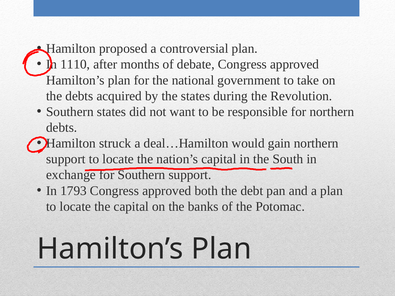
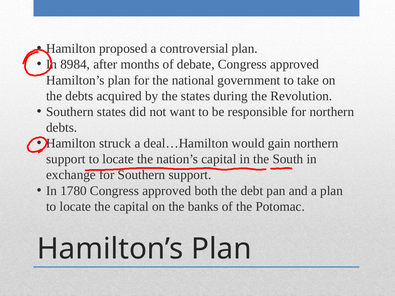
1110: 1110 -> 8984 (75, 64)
1793: 1793 -> 1780 (74, 191)
